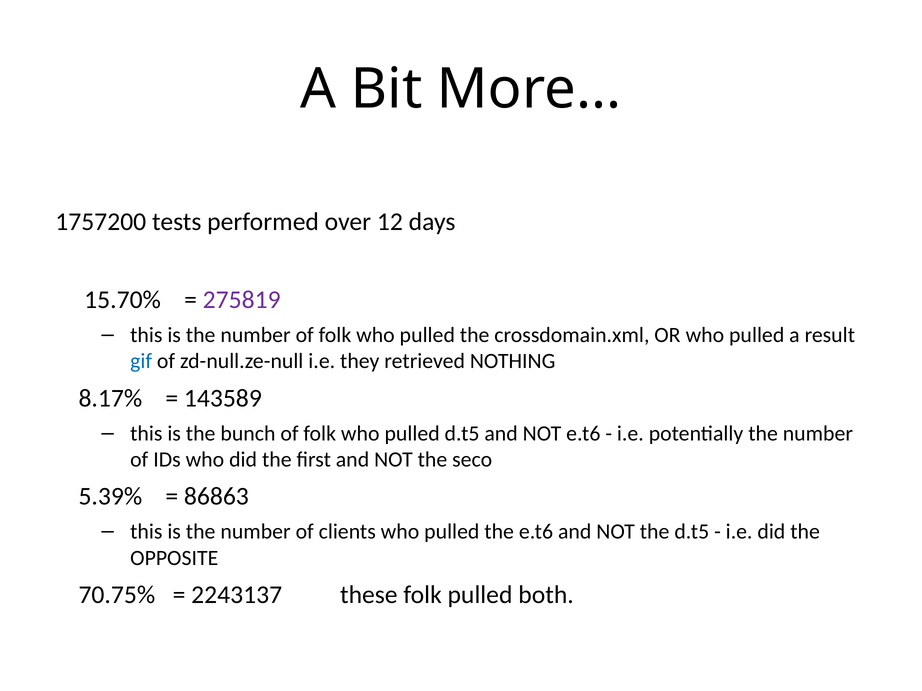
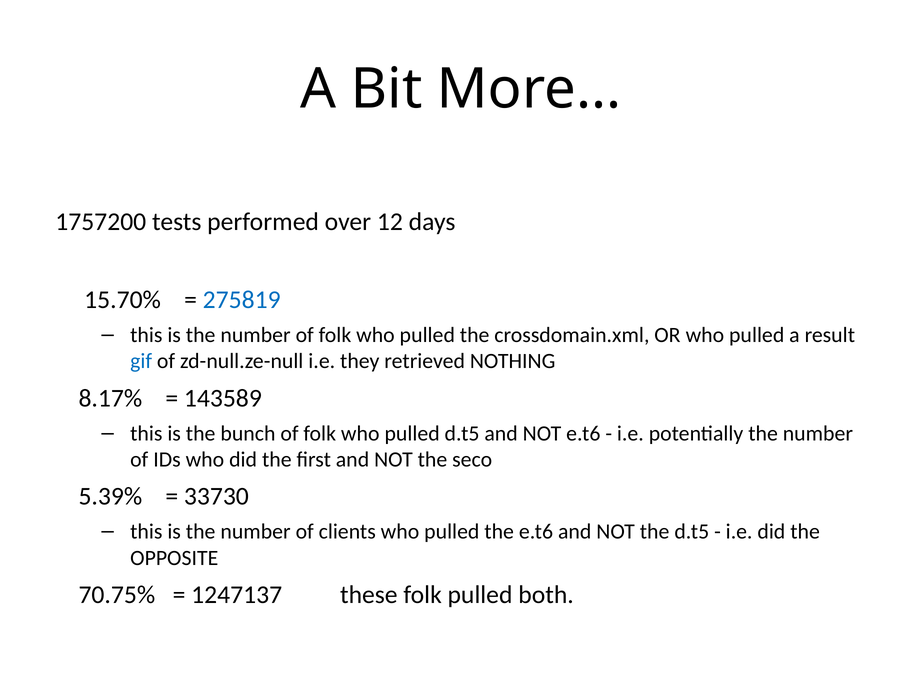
275819 colour: purple -> blue (242, 300)
86863: 86863 -> 33730 (216, 497)
2243137: 2243137 -> 1247137 (237, 595)
